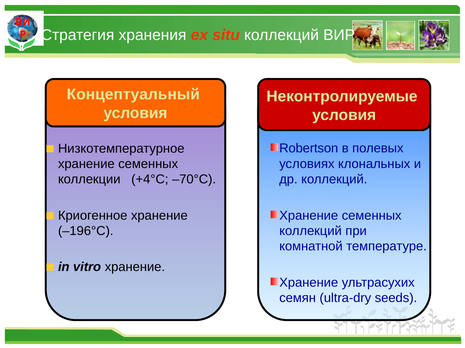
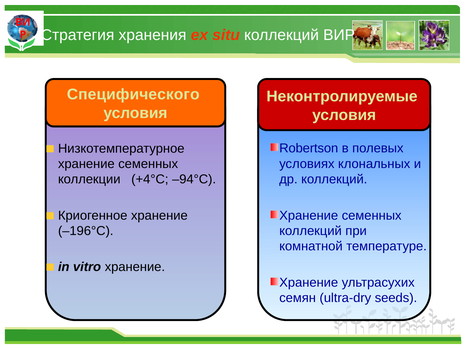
Концептуальный: Концептуальный -> Специфического (133, 95)
–70°С: –70°С -> –94°С (194, 180)
